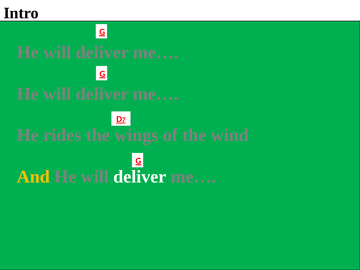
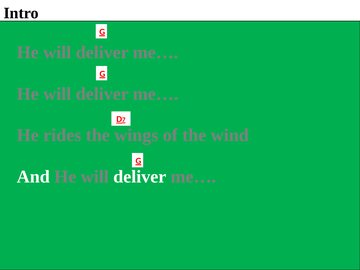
And colour: yellow -> white (33, 177)
